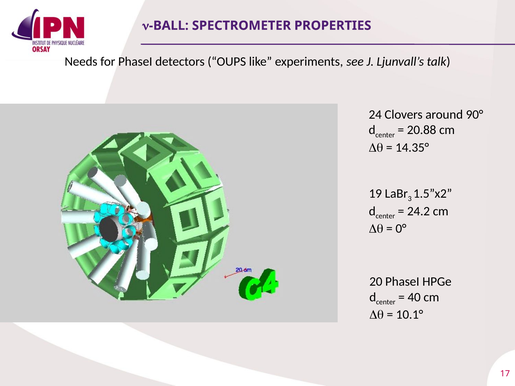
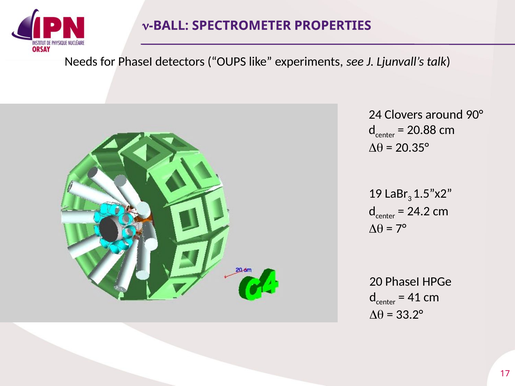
14.35°: 14.35° -> 20.35° (412, 148)
0°: 0° -> 7° (401, 229)
40: 40 -> 41 (414, 297)
10.1°: 10.1° -> 33.2° (410, 315)
